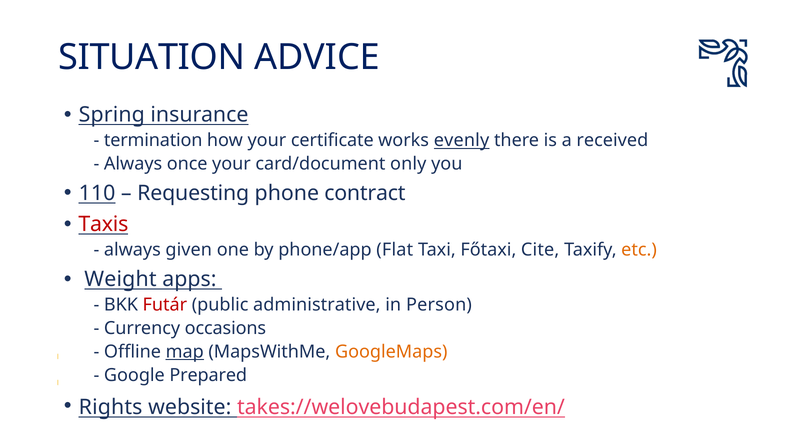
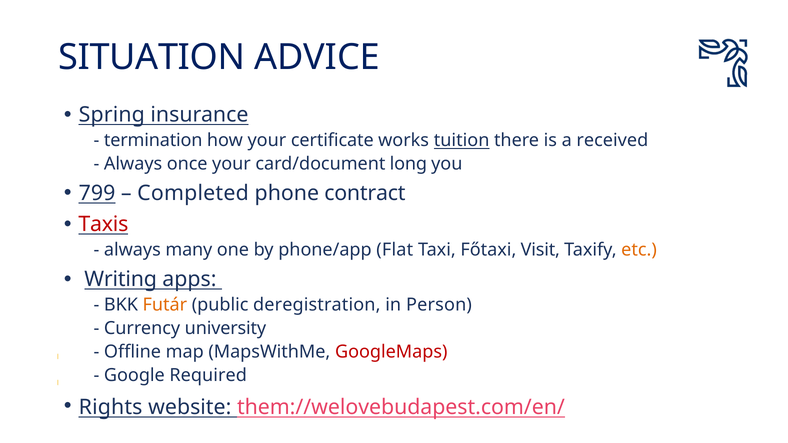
evenly: evenly -> tuition (462, 140)
only: only -> long (408, 164)
110: 110 -> 799 (97, 193)
Requesting: Requesting -> Completed (193, 193)
given: given -> many (189, 250)
Cite: Cite -> Visit (540, 250)
Weight: Weight -> Writing (121, 279)
Futár colour: red -> orange (165, 305)
administrative: administrative -> deregistration (317, 305)
occasions: occasions -> university (225, 328)
map underline: present -> none (185, 352)
GoogleMaps colour: orange -> red (391, 352)
Prepared: Prepared -> Required (208, 376)
takes://welovebudapest.com/en/: takes://welovebudapest.com/en/ -> them://welovebudapest.com/en/ (401, 408)
